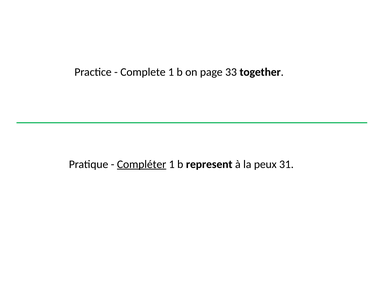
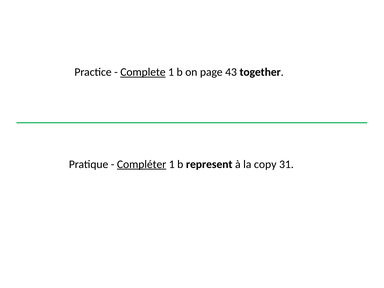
Complete underline: none -> present (143, 72)
33: 33 -> 43 (231, 72)
peux: peux -> copy (265, 164)
